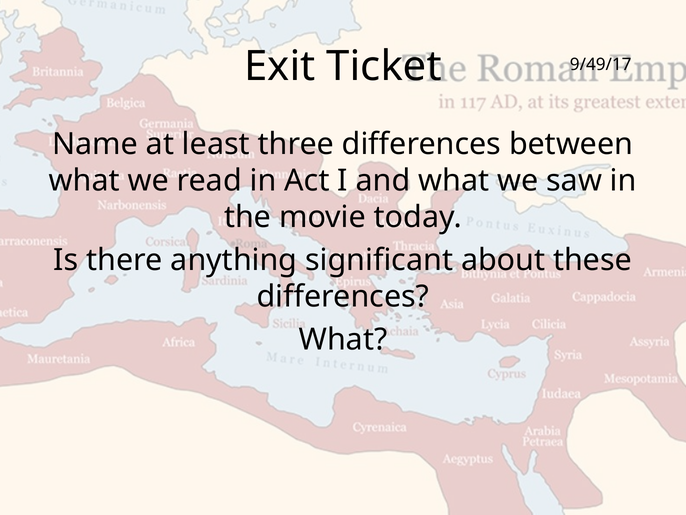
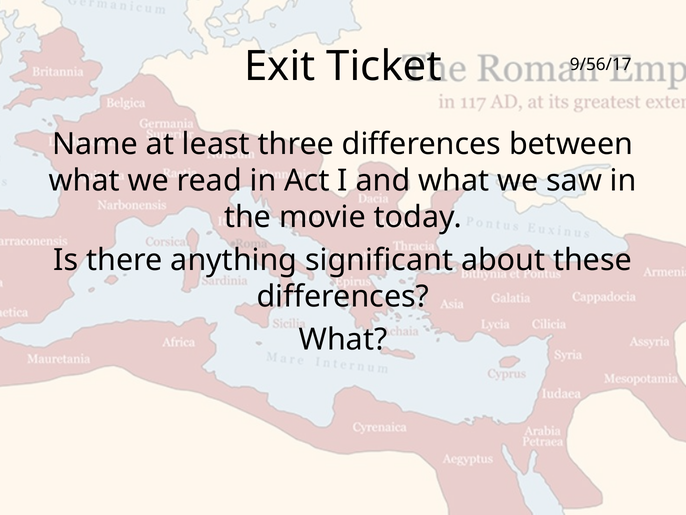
9/49/17: 9/49/17 -> 9/56/17 (601, 64)
